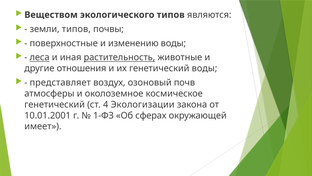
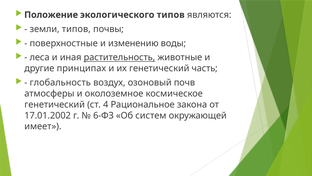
Веществом: Веществом -> Положение (51, 15)
леса underline: present -> none (40, 57)
отношения: отношения -> принципах (81, 68)
генетический воды: воды -> часть (205, 68)
представляет: представляет -> глобальность (60, 82)
Экологизации: Экологизации -> Рациональное (143, 104)
10.01.2001: 10.01.2001 -> 17.01.2002 (48, 115)
1-ФЗ: 1-ФЗ -> 6-ФЗ (103, 115)
сферах: сферах -> систем (151, 115)
